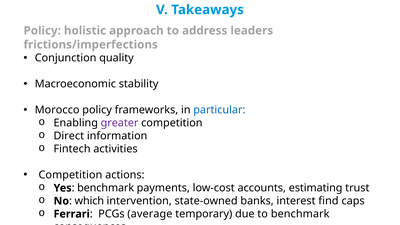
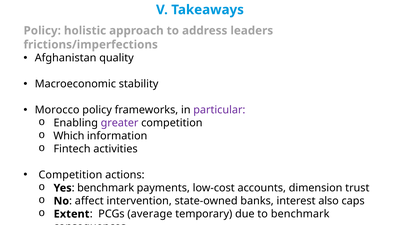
Conjunction: Conjunction -> Afghanistan (66, 58)
particular colour: blue -> purple (219, 110)
Direct: Direct -> Which (69, 136)
estimating: estimating -> dimension (316, 188)
which: which -> affect (89, 201)
find: find -> also (329, 201)
Ferrari: Ferrari -> Extent (72, 214)
